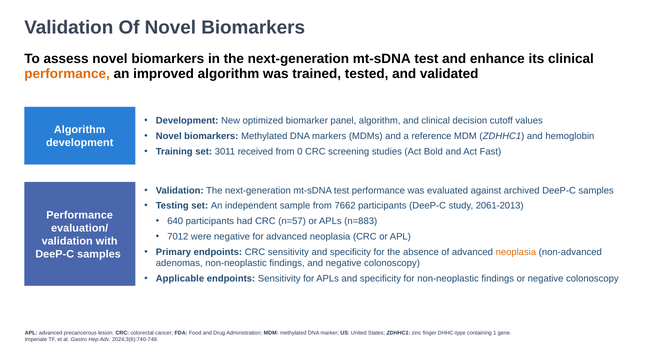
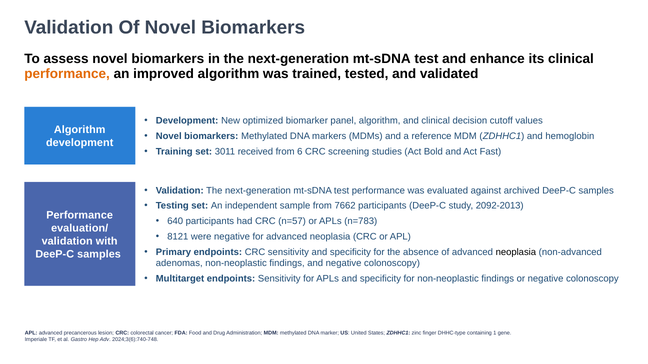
0: 0 -> 6 (300, 152)
2061-2013: 2061-2013 -> 2092-2013 (500, 206)
n=883: n=883 -> n=783 (361, 221)
7012: 7012 -> 8121 (178, 237)
neoplasia colour: orange -> black (516, 252)
Applicable: Applicable -> Multitarget (180, 279)
